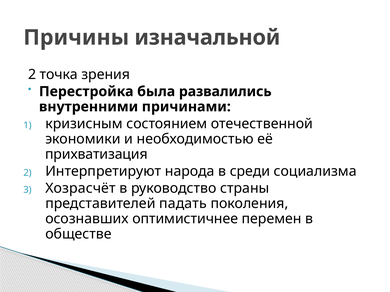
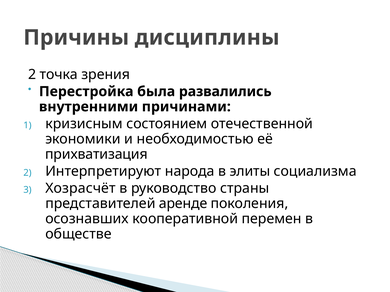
изначальной: изначальной -> дисциплины (207, 38)
среди: среди -> элиты (250, 172)
падать: падать -> аренде (183, 204)
оптимистичнее: оптимистичнее -> кооперативной (185, 219)
